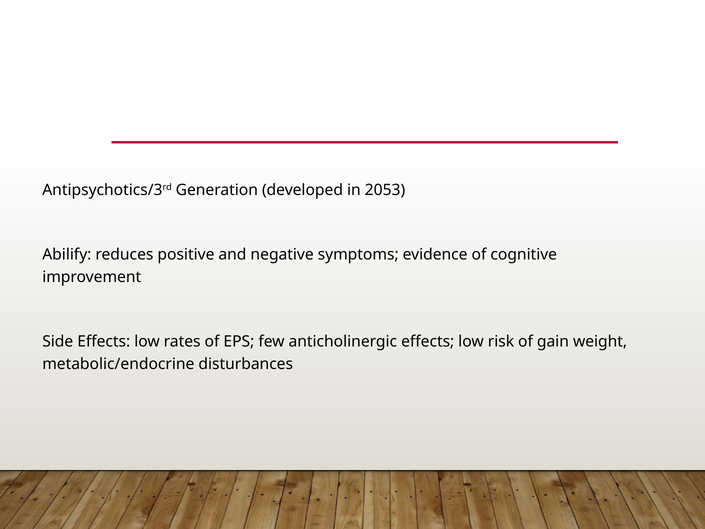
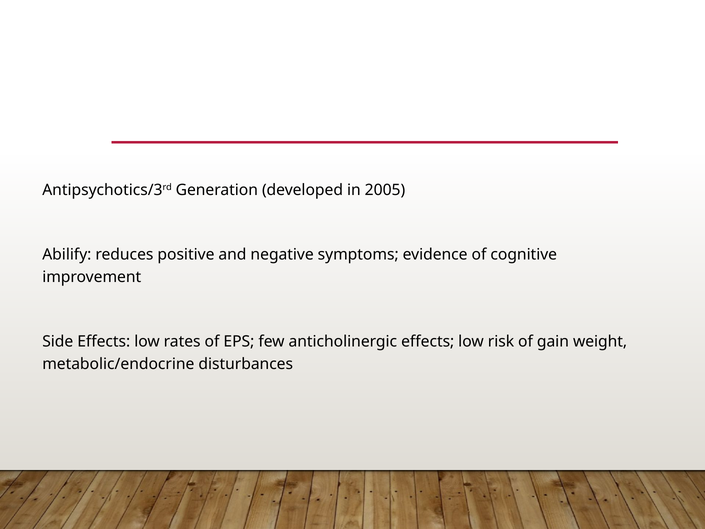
2053: 2053 -> 2005 (385, 190)
